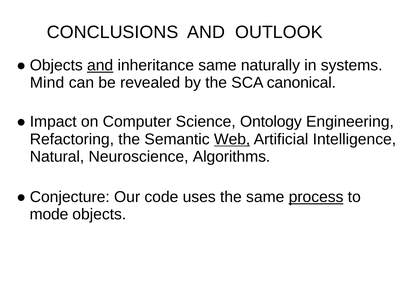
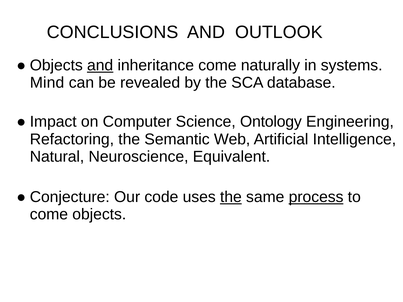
inheritance same: same -> come (217, 65)
canonical: canonical -> database (301, 83)
Web underline: present -> none (232, 139)
Algorithms: Algorithms -> Equivalent (232, 157)
the underline: none -> present (231, 197)
mode: mode -> come (49, 215)
